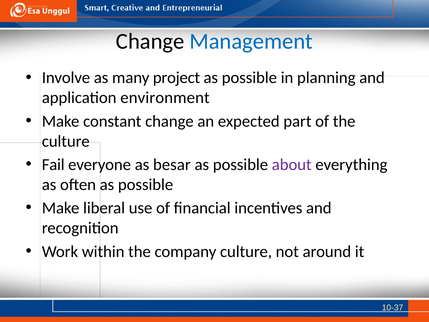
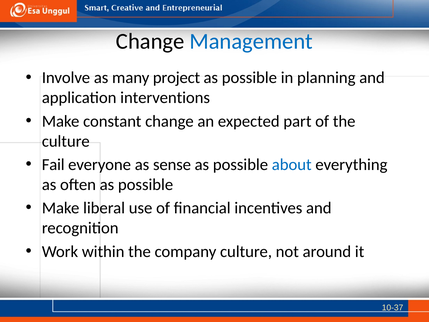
environment: environment -> interventions (165, 98)
besar: besar -> sense (172, 164)
about colour: purple -> blue (292, 164)
